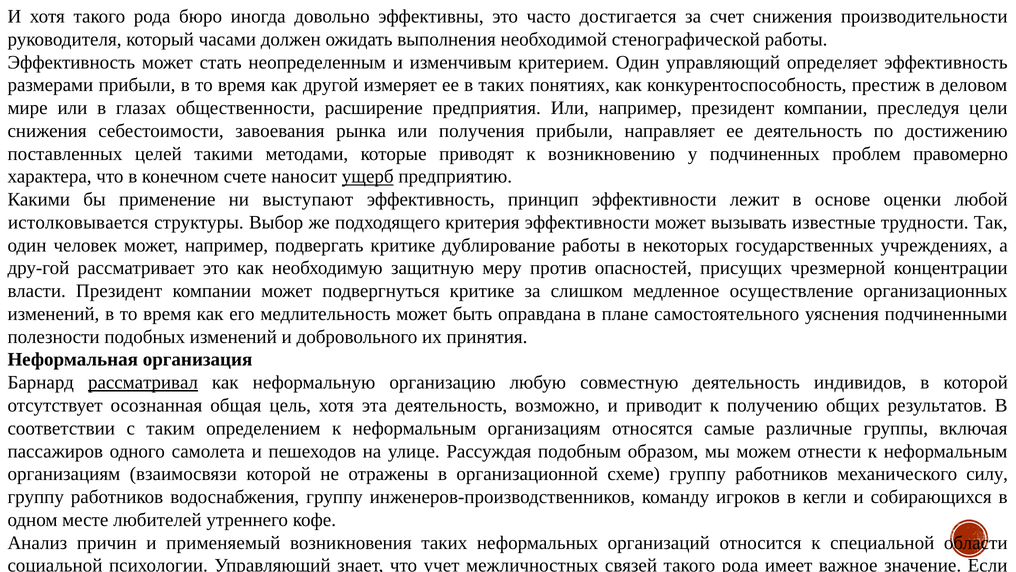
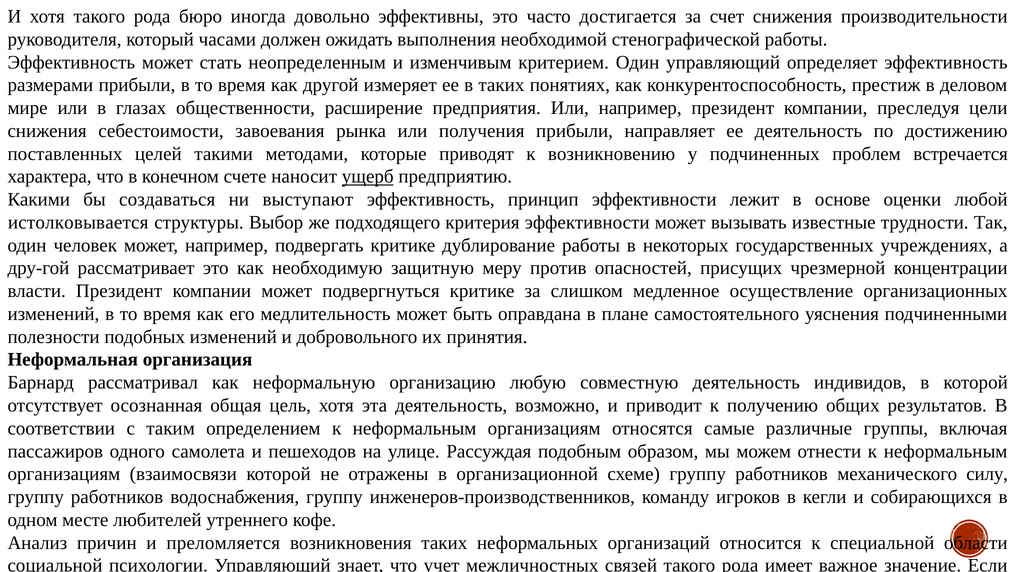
правомерно: правомерно -> встречается (961, 154)
применение: применение -> создаваться (167, 199)
рассматривал underline: present -> none (143, 382)
применяемый: применяемый -> преломляется (223, 542)
